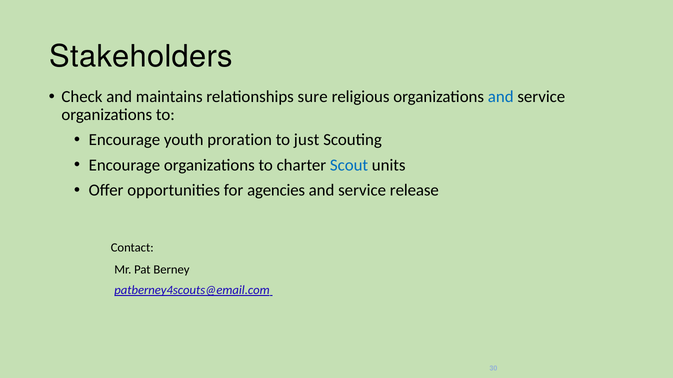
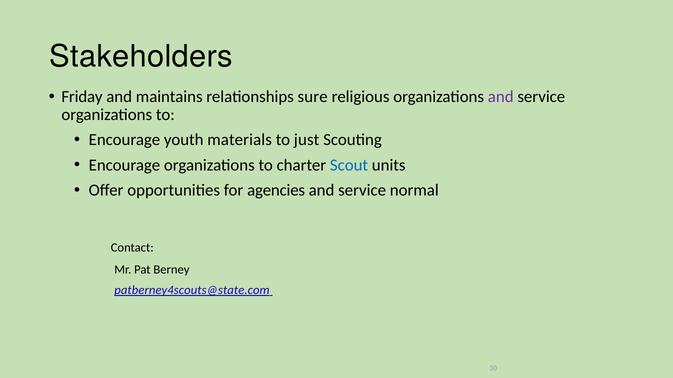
Check: Check -> Friday (82, 97)
and colour: blue -> purple (501, 97)
proration: proration -> materials (240, 140)
release: release -> normal (414, 191)
patberney4scouts@email.com: patberney4scouts@email.com -> patberney4scouts@state.com (192, 291)
